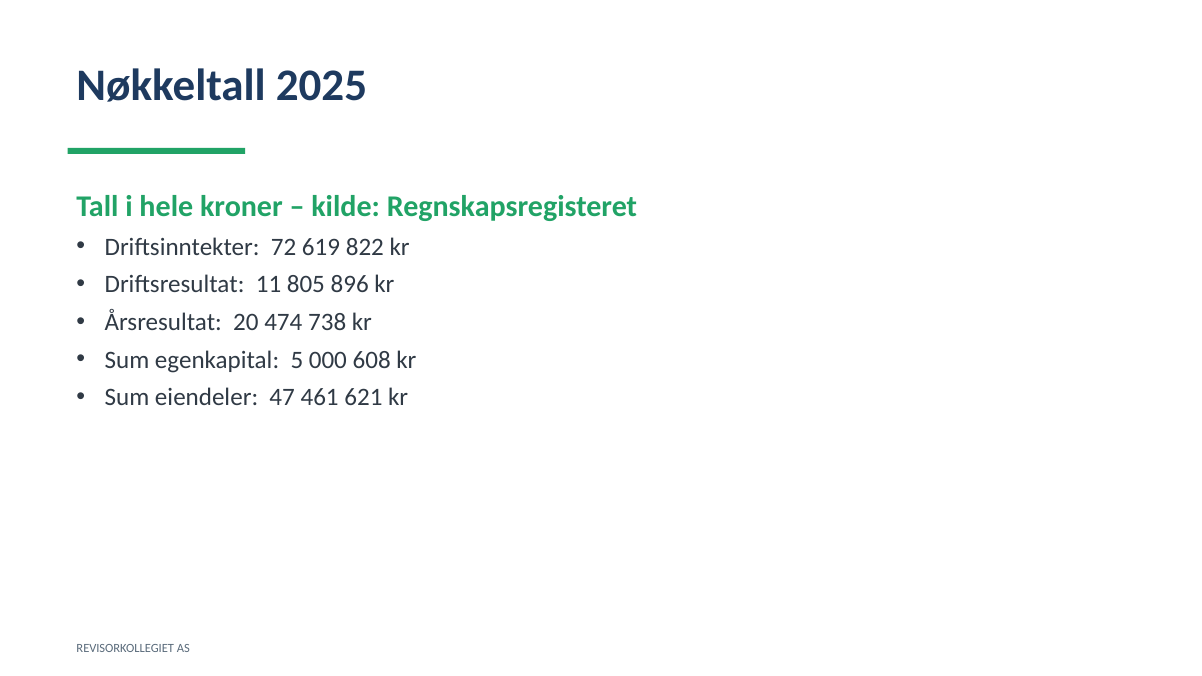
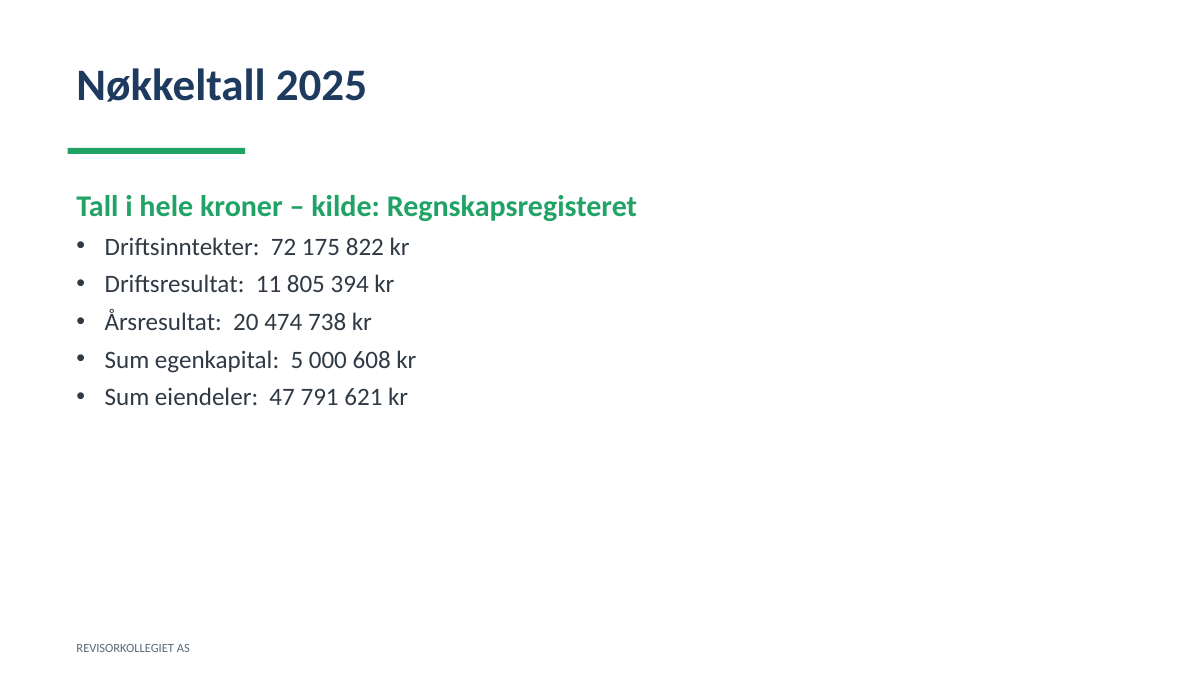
619: 619 -> 175 (321, 247)
896: 896 -> 394 (350, 285)
461: 461 -> 791 (320, 398)
